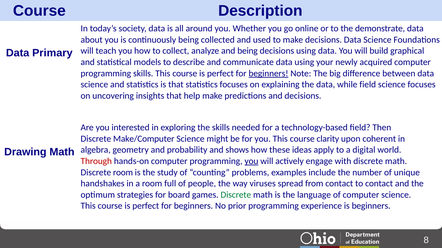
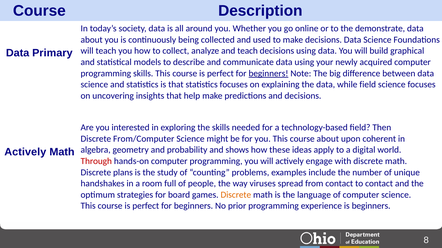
and being: being -> teach (248, 51)
Make/Computer: Make/Computer -> From/Computer (144, 139)
course clarity: clarity -> about (328, 139)
Drawing: Drawing -> Actively (25, 152)
you underline: present -> none (251, 162)
Discrete room: room -> plans (123, 173)
Discrete colour: green -> orange (236, 195)
